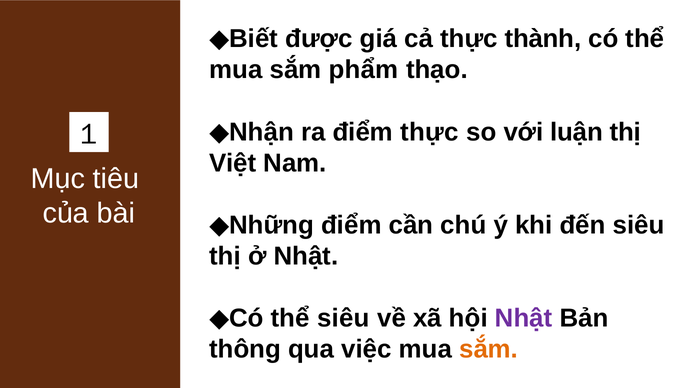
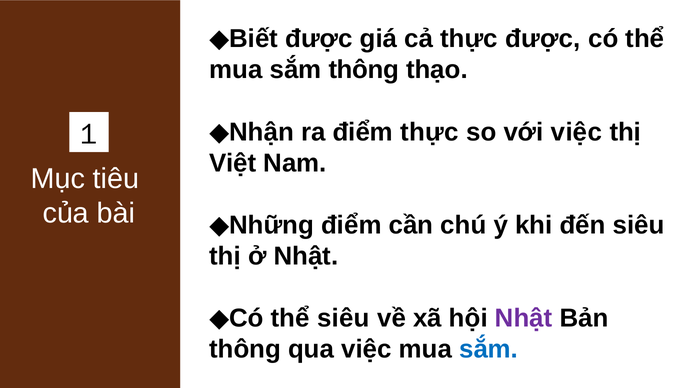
thực thành: thành -> được (543, 39)
sắm phẩm: phẩm -> thông (364, 70)
với luận: luận -> việc (576, 132)
sắm colour: orange -> blue (489, 349)
